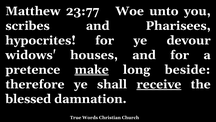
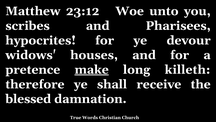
23:77: 23:77 -> 23:12 (83, 11)
beside: beside -> killeth (188, 69)
receive underline: present -> none (159, 84)
